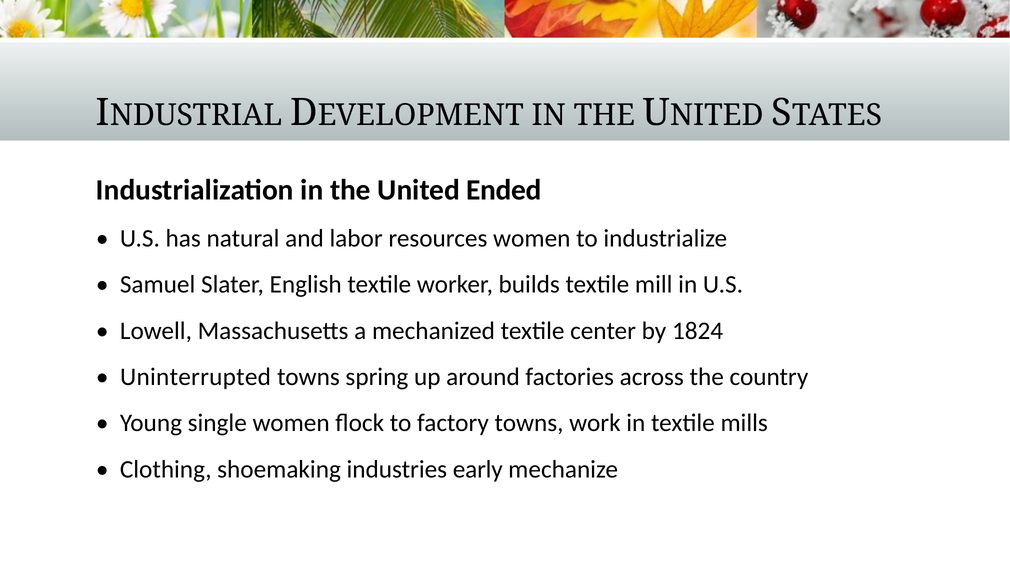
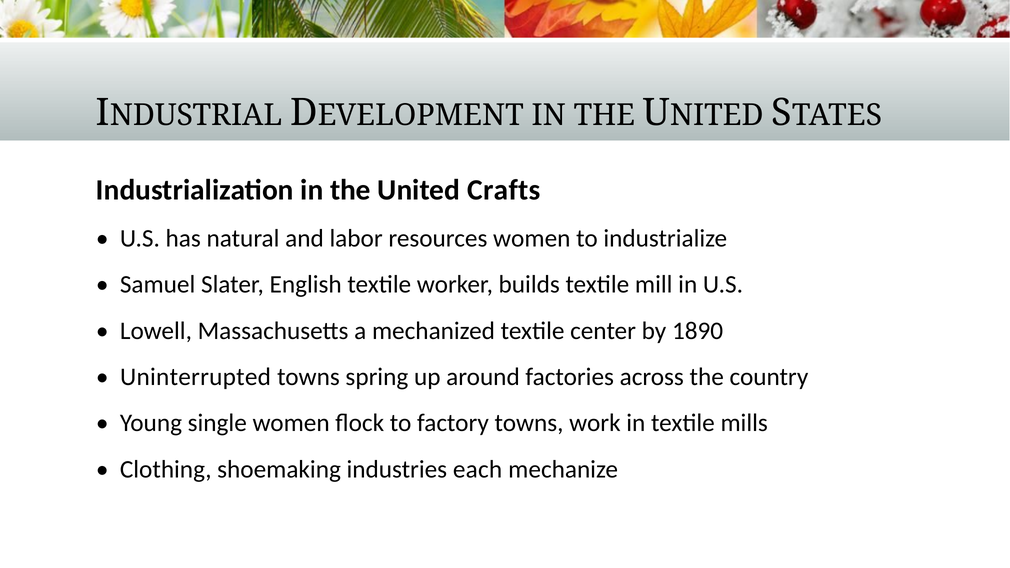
Ended: Ended -> Crafts (504, 190)
1824: 1824 -> 1890 (698, 331)
early: early -> each (478, 469)
